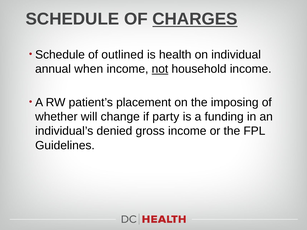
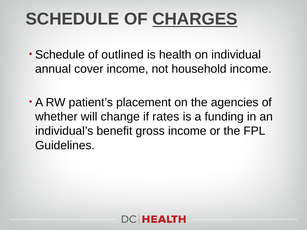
when: when -> cover (89, 69)
not underline: present -> none (160, 69)
imposing: imposing -> agencies (235, 102)
party: party -> rates (166, 117)
denied: denied -> benefit (114, 131)
